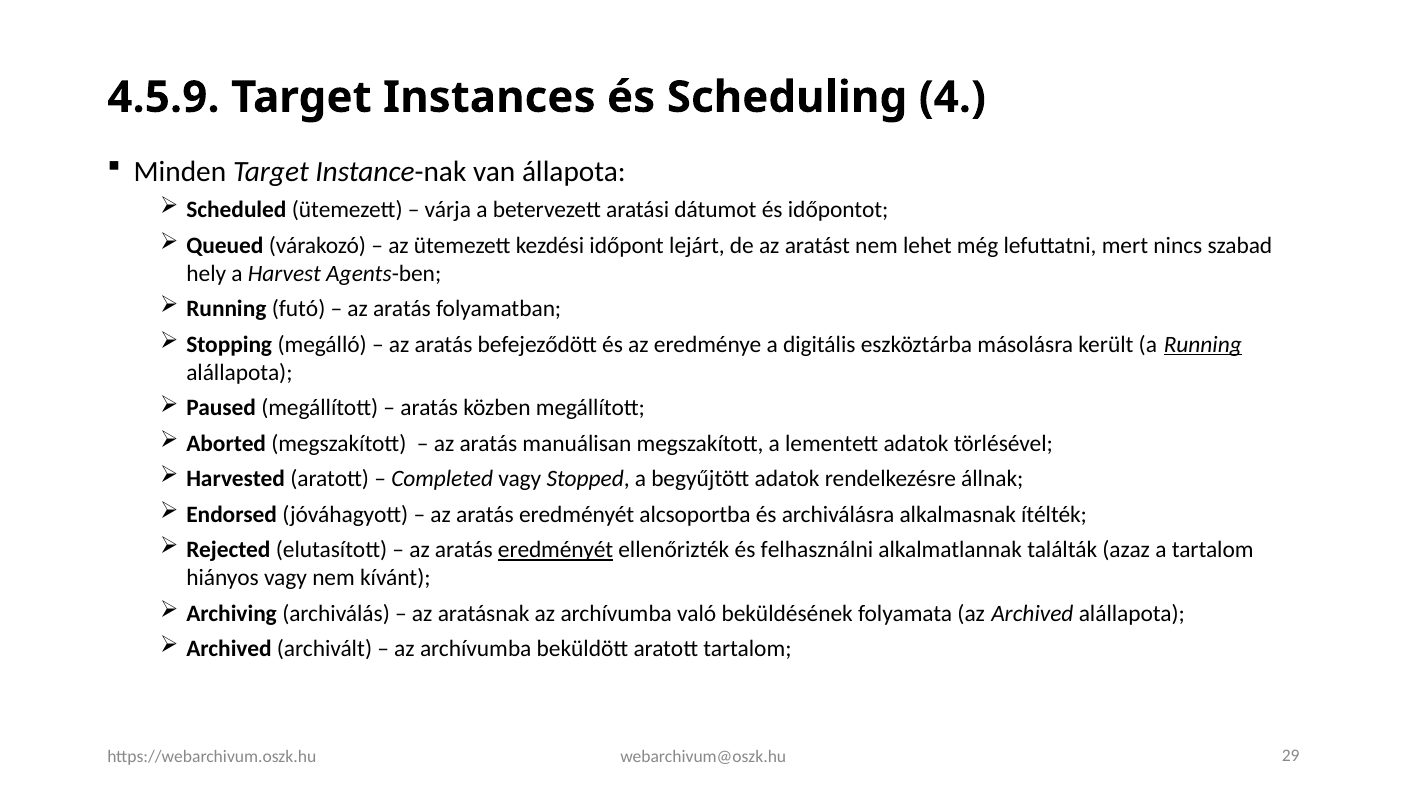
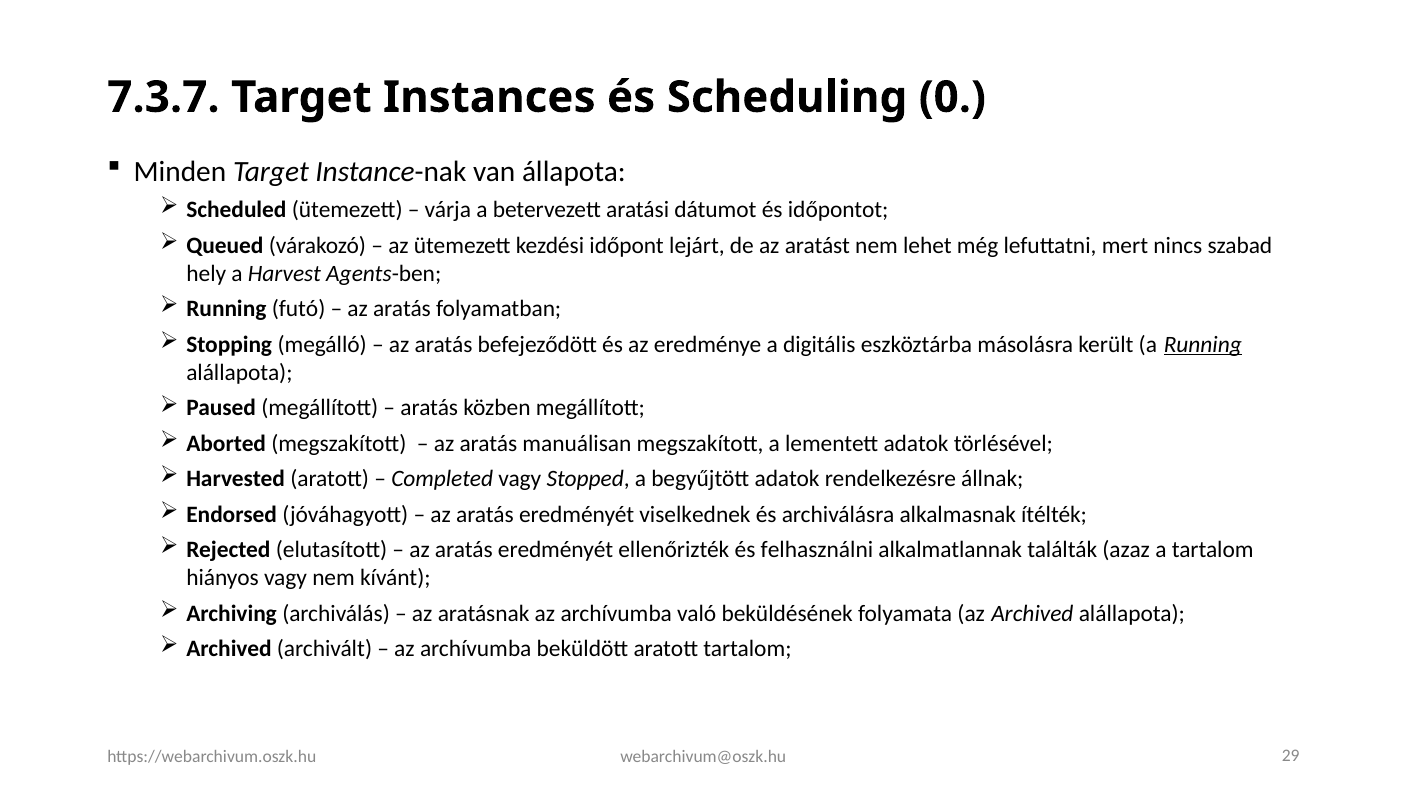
4.5.9: 4.5.9 -> 7.3.7 (163, 97)
4: 4 -> 0 (952, 97)
alcsoportba: alcsoportba -> viselkednek (695, 514)
eredményét underline: present -> none (556, 550)
